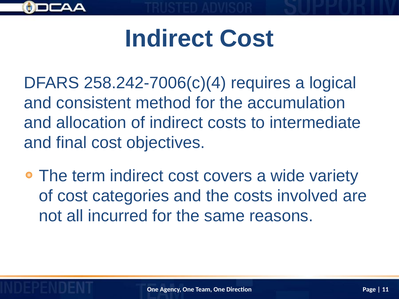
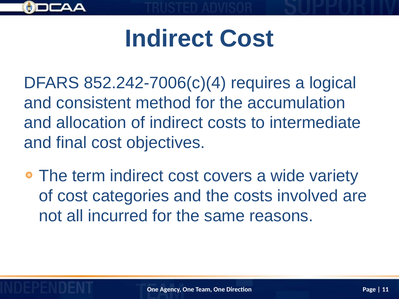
258.242-7006(c)(4: 258.242-7006(c)(4 -> 852.242-7006(c)(4 (155, 83)
